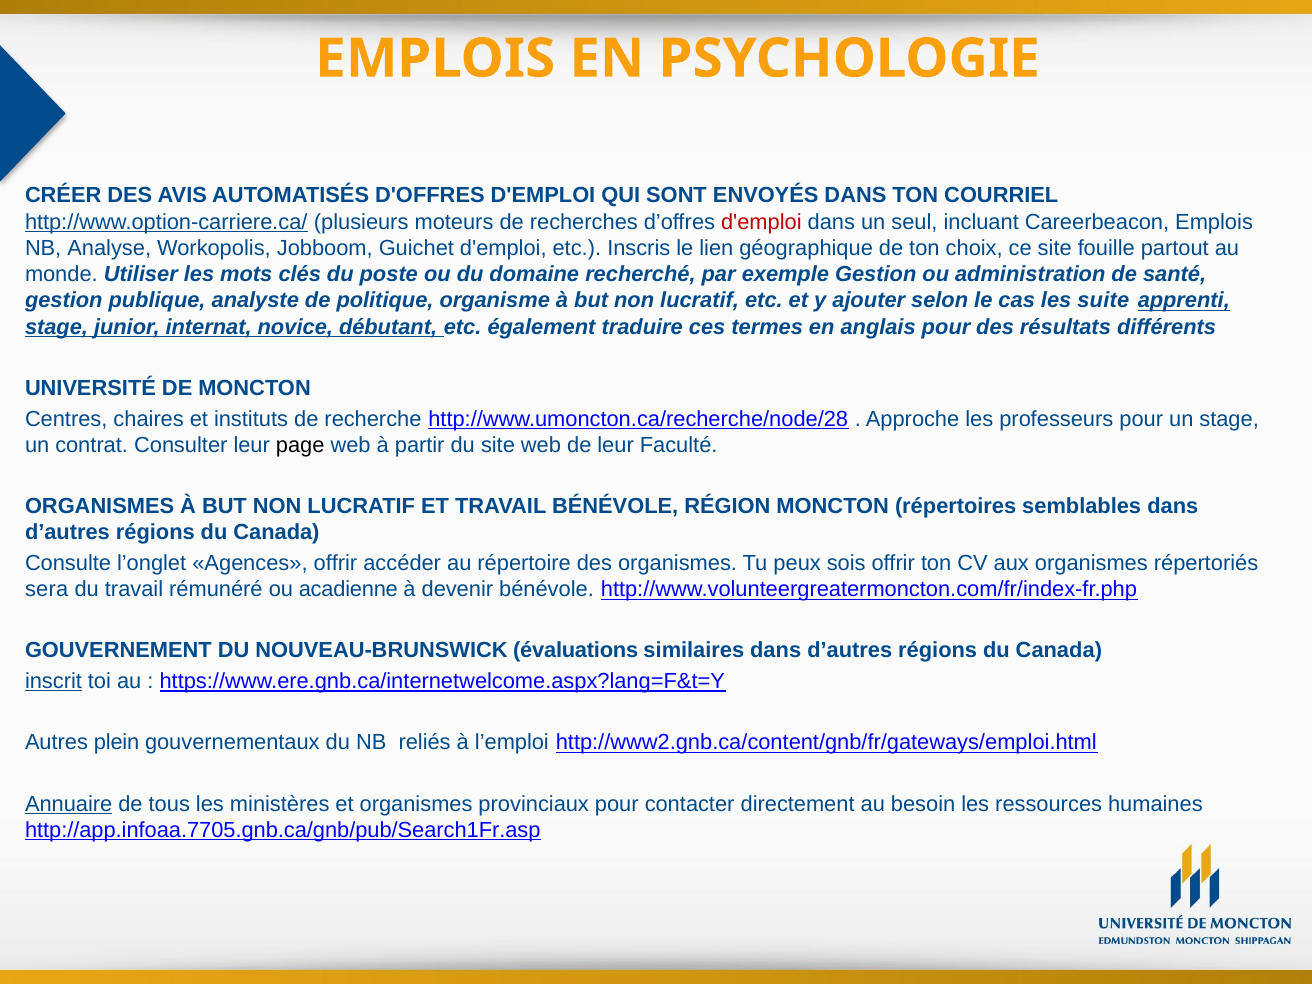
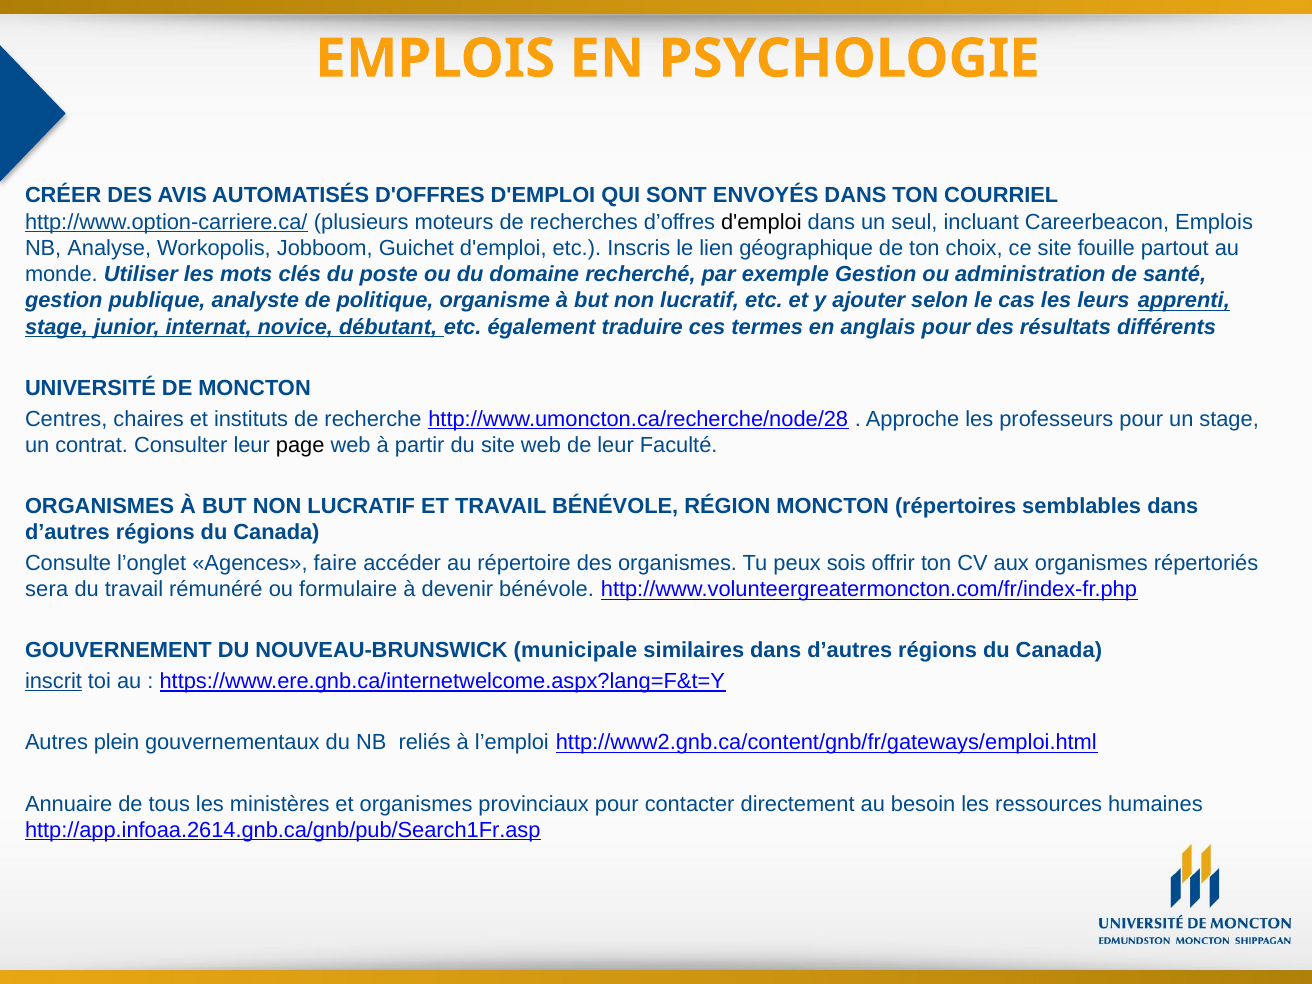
d'emploi colour: red -> black (761, 222)
suite: suite -> leurs (1103, 301)
Agences offrir: offrir -> faire (335, 563)
acadienne: acadienne -> formulaire (348, 589)
évaluations: évaluations -> municipale (575, 651)
Annuaire underline: present -> none (69, 804)
http://app.infoaa.7705.gnb.ca/gnb/pub/Search1Fr.asp: http://app.infoaa.7705.gnb.ca/gnb/pub/Search1Fr.asp -> http://app.infoaa.2614.gnb.ca/gnb/pub/Search1Fr.asp (283, 830)
